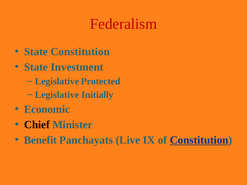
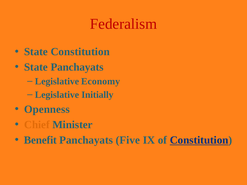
State Investment: Investment -> Panchayats (77, 67)
Protected: Protected -> Economy (101, 81)
Economic: Economic -> Openness (47, 109)
Chief colour: black -> orange (37, 125)
Live: Live -> Five (128, 140)
